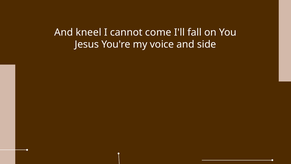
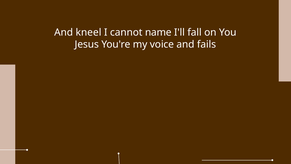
come: come -> name (158, 32)
side: side -> fails (207, 44)
